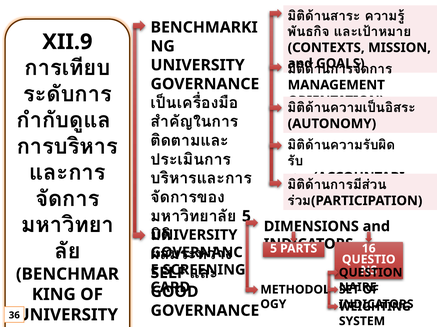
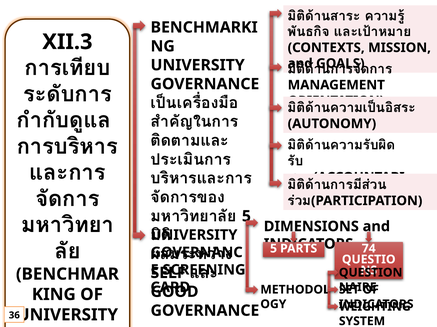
XII.9: XII.9 -> XII.3 (67, 42)
16: 16 -> 74 (369, 249)
